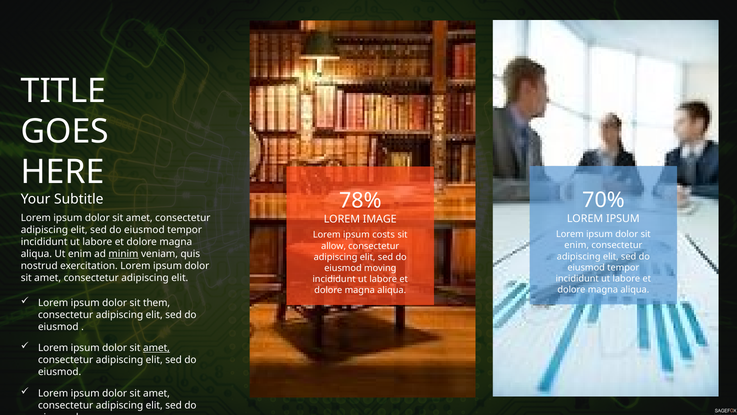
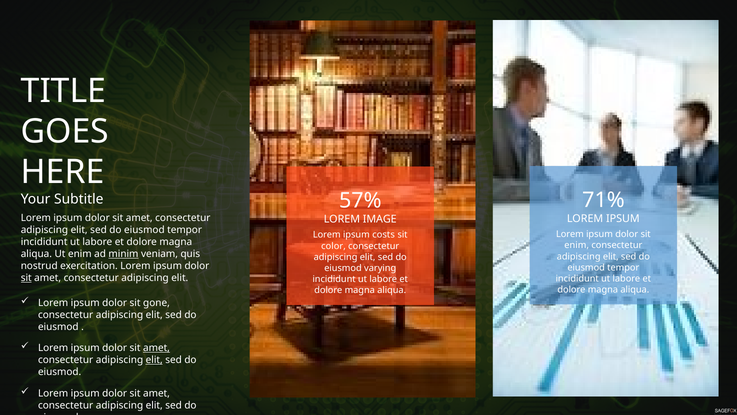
70%: 70% -> 71% (603, 200)
78%: 78% -> 57% (360, 201)
allow: allow -> color (333, 246)
moving: moving -> varying (380, 268)
sit underline: none -> present (26, 278)
them: them -> gone (156, 303)
elit underline: none -> present (154, 360)
